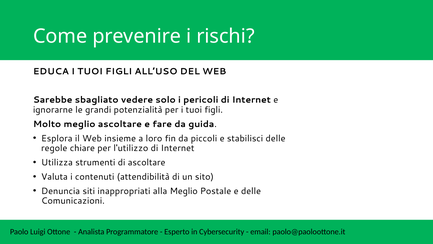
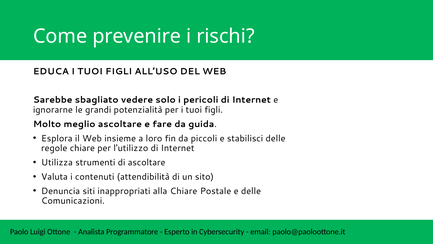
alla Meglio: Meglio -> Chiare (184, 191)
